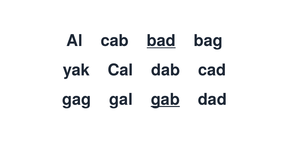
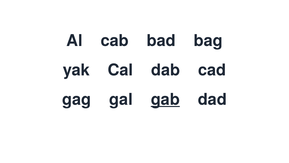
bad underline: present -> none (161, 41)
